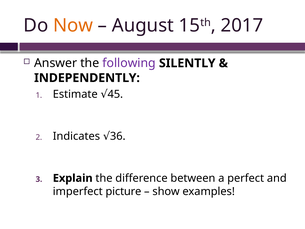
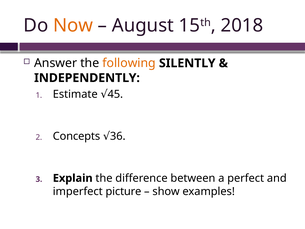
2017: 2017 -> 2018 (242, 25)
following colour: purple -> orange (129, 63)
Indicates: Indicates -> Concepts (76, 136)
